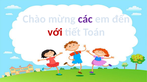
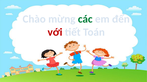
các colour: purple -> green (85, 19)
